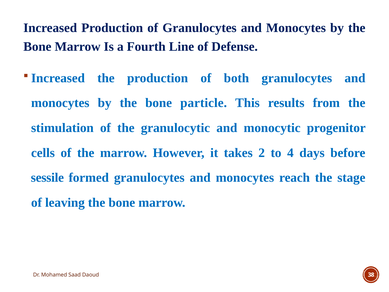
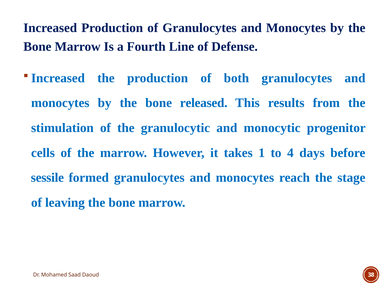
particle: particle -> released (204, 103)
2: 2 -> 1 (262, 153)
